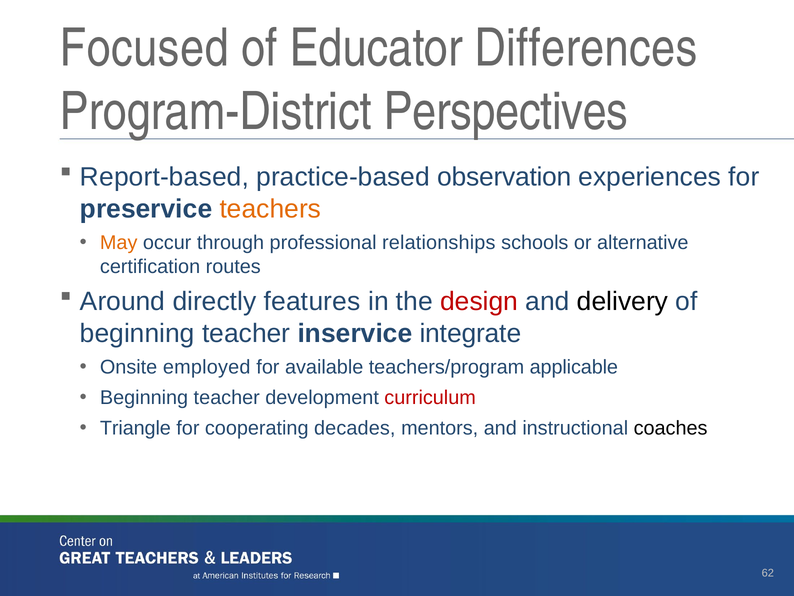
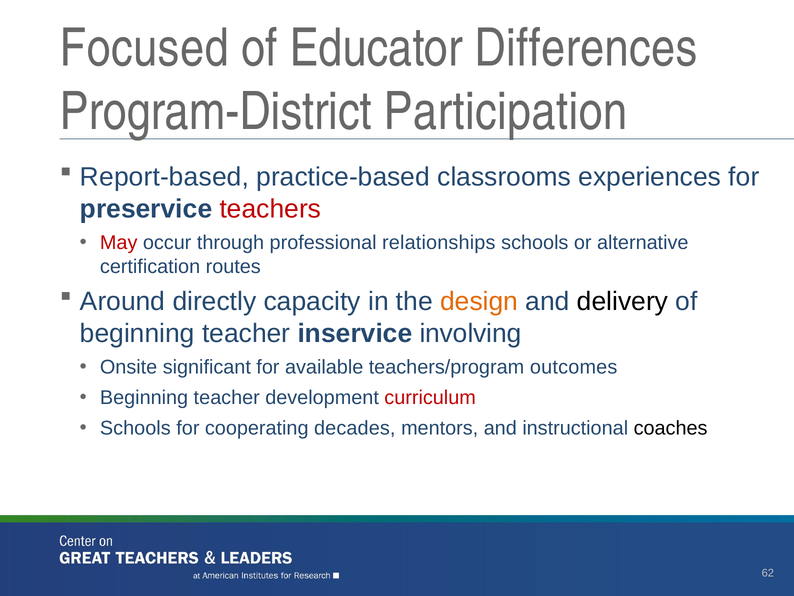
Perspectives: Perspectives -> Participation (506, 112)
observation: observation -> classrooms (504, 177)
teachers colour: orange -> red (270, 209)
May colour: orange -> red (119, 243)
features: features -> capacity (312, 301)
design colour: red -> orange (479, 301)
integrate: integrate -> involving (470, 333)
employed: employed -> significant (207, 367)
applicable: applicable -> outcomes (574, 367)
Triangle: Triangle -> Schools (135, 428)
